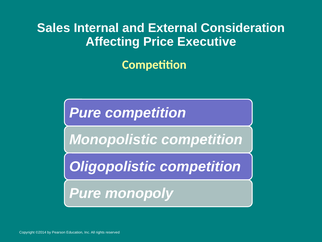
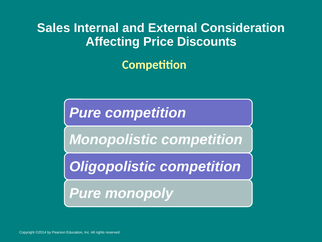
Executive: Executive -> Discounts (207, 42)
